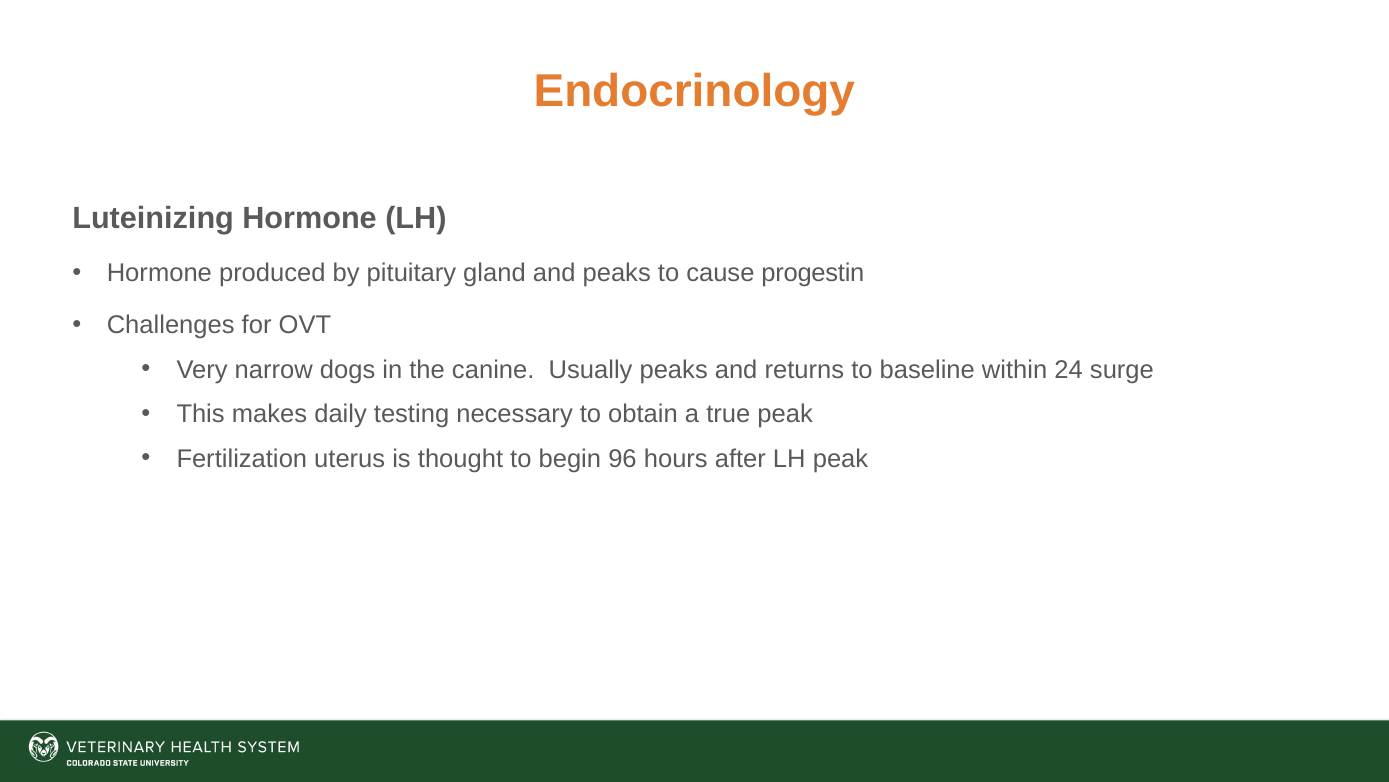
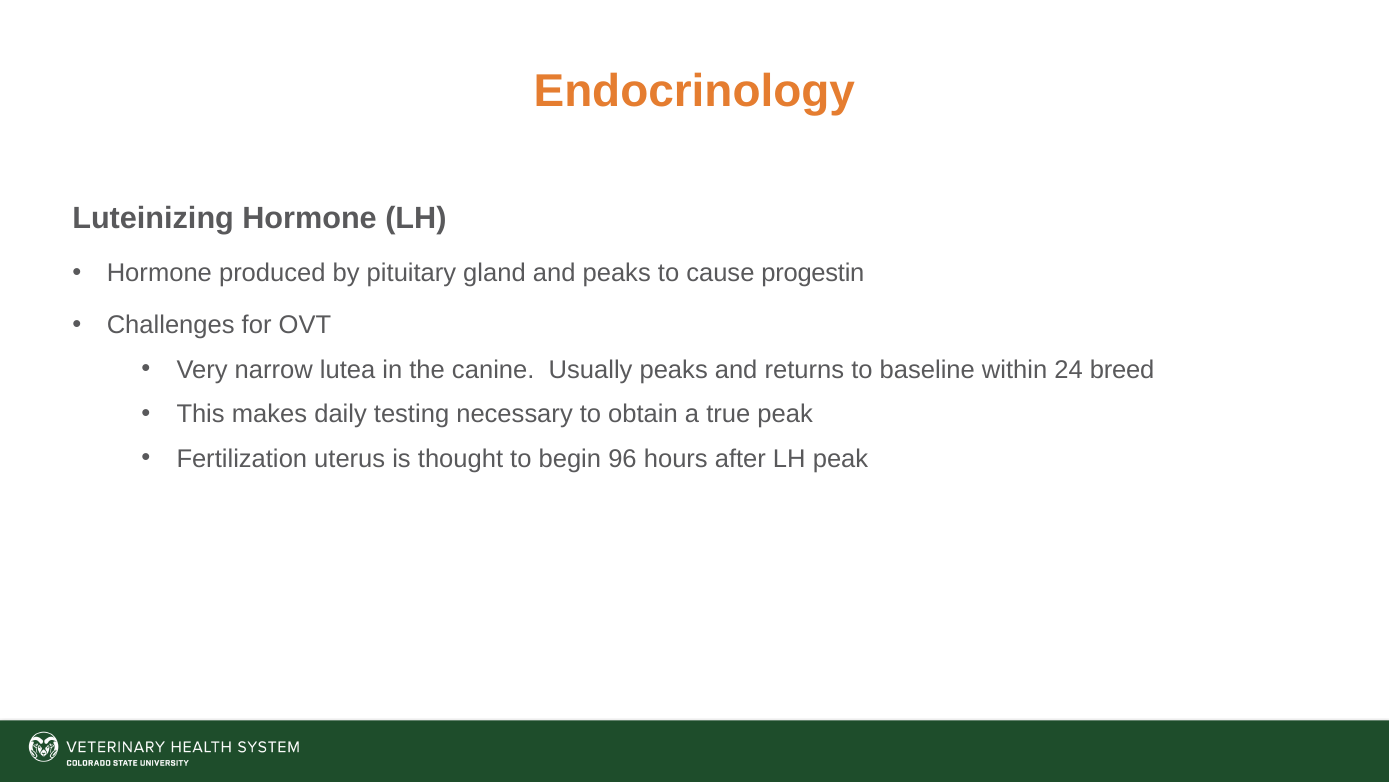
dogs: dogs -> lutea (348, 370)
surge: surge -> breed (1122, 370)
